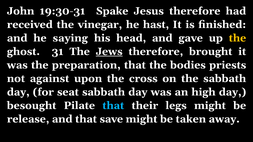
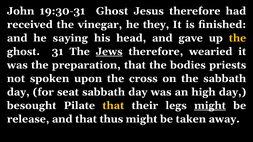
19:30-31 Spake: Spake -> Ghost (112, 11)
hast: hast -> they (156, 25)
brought: brought -> wearied (211, 52)
against: against -> spoken (50, 79)
that colour: light blue -> yellow (113, 106)
might underline: none -> present (210, 106)
save: save -> thus (111, 119)
